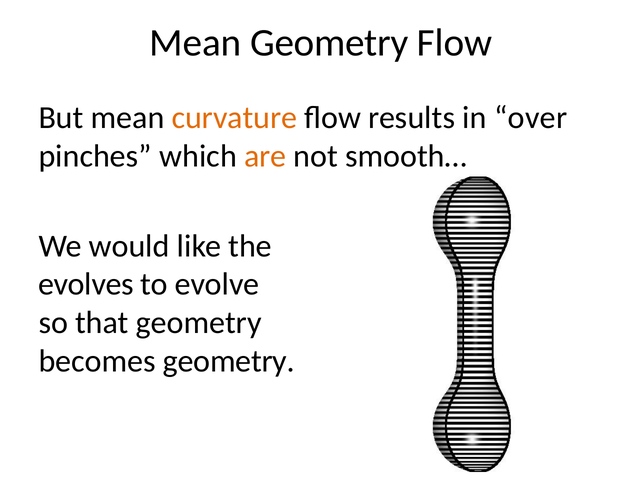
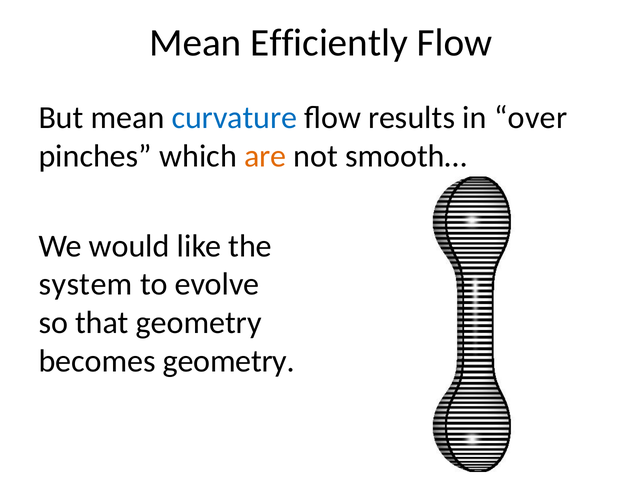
Mean Geometry: Geometry -> Efficiently (329, 43)
curvature colour: orange -> blue (234, 118)
evolves: evolves -> system (86, 285)
